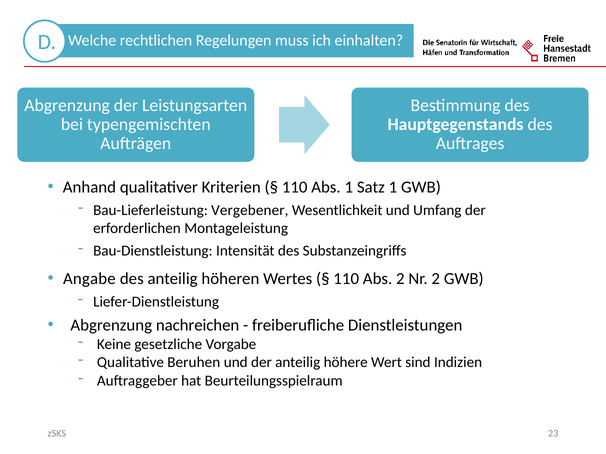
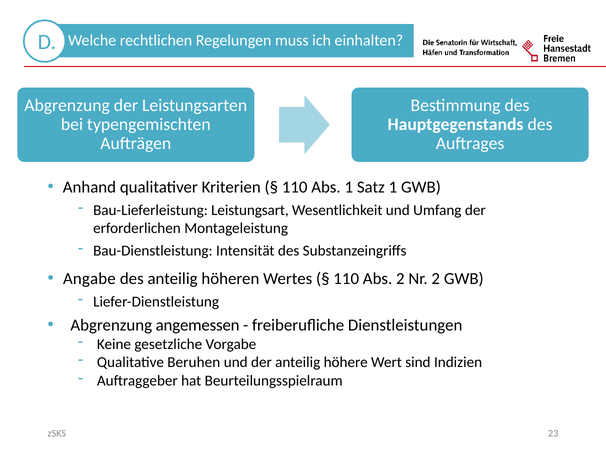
Vergebener: Vergebener -> Leistungsart (250, 210)
nachreichen: nachreichen -> angemessen (198, 326)
